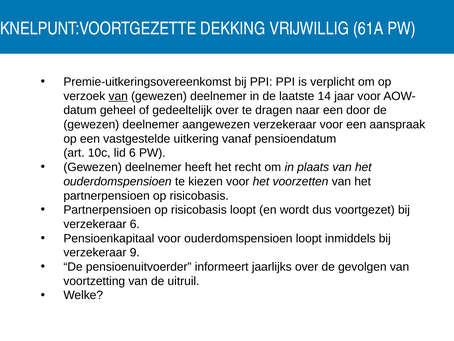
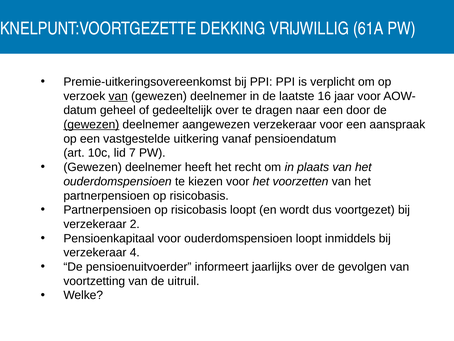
14: 14 -> 16 (324, 96)
gewezen underline: none -> present (91, 124)
lid 6: 6 -> 7 (132, 153)
verzekeraar 6: 6 -> 2 (135, 224)
9: 9 -> 4 (135, 252)
